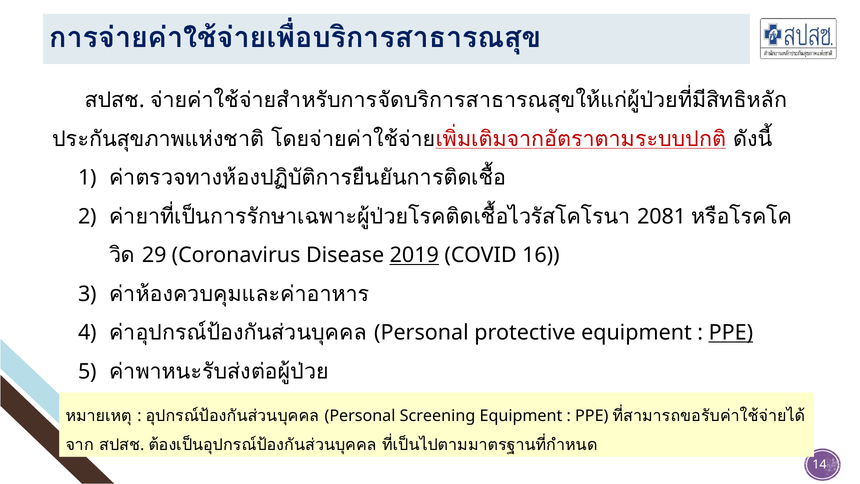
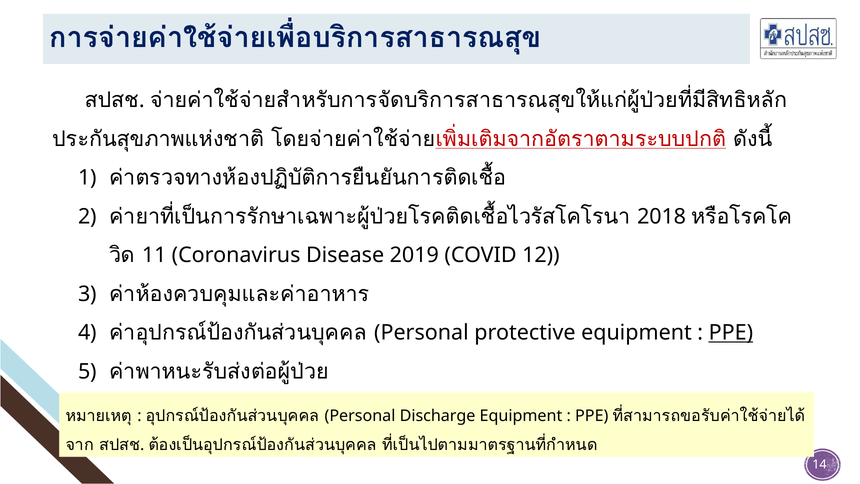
2081: 2081 -> 2018 (662, 216)
29: 29 -> 11 (154, 255)
2019 underline: present -> none (414, 255)
16: 16 -> 12 (541, 255)
Screening: Screening -> Discharge (438, 416)
